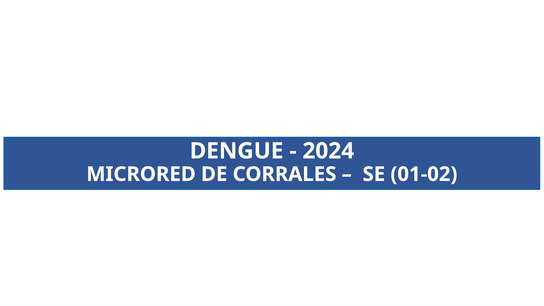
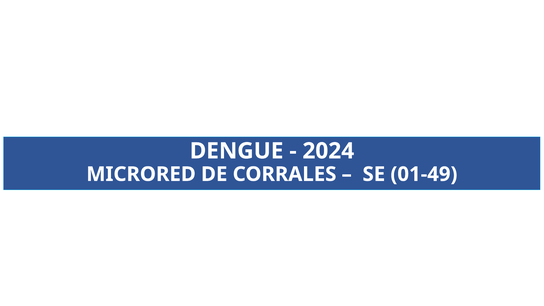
01-02: 01-02 -> 01-49 (424, 174)
